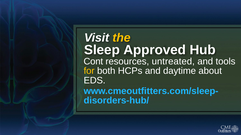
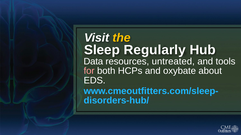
Approved: Approved -> Regularly (155, 50)
Cont: Cont -> Data (93, 62)
for colour: yellow -> pink (89, 71)
daytime: daytime -> oxybate (180, 71)
